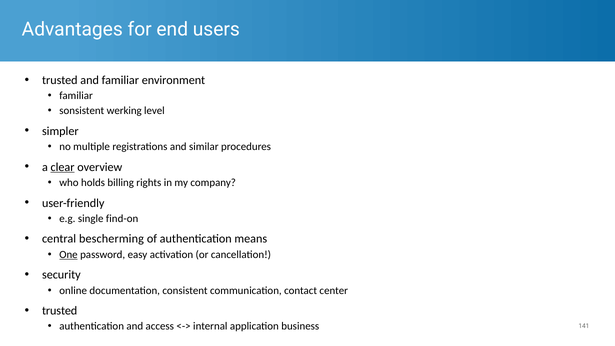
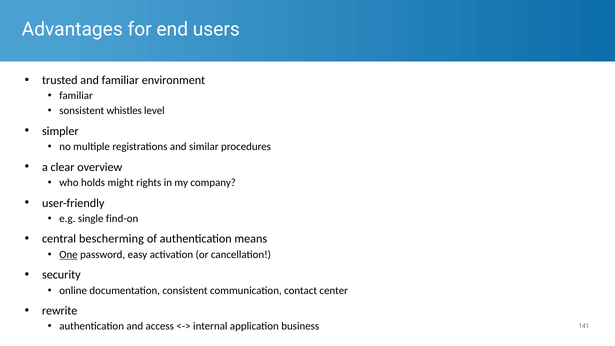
werking: werking -> whistles (124, 110)
clear underline: present -> none (63, 167)
billing: billing -> might (121, 182)
trusted: trusted -> rewrite (60, 311)
